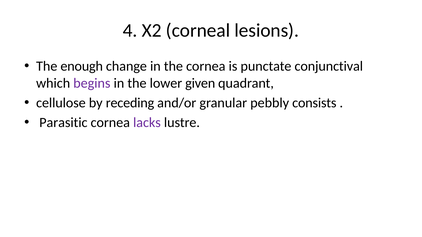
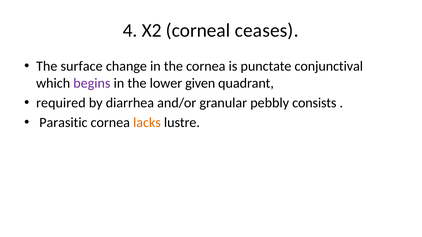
lesions: lesions -> ceases (267, 31)
enough: enough -> surface (82, 66)
cellulose: cellulose -> required (61, 103)
receding: receding -> diarrhea (130, 103)
lacks colour: purple -> orange (147, 123)
